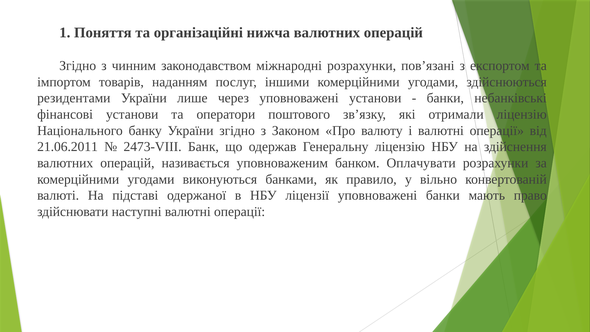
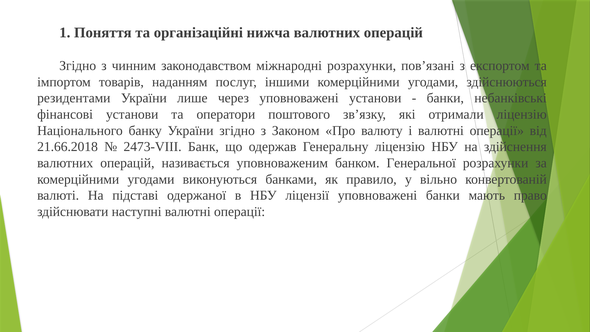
21.06.2011: 21.06.2011 -> 21.66.2018 (68, 147)
Оплачувати: Оплачувати -> Генеральної (421, 163)
